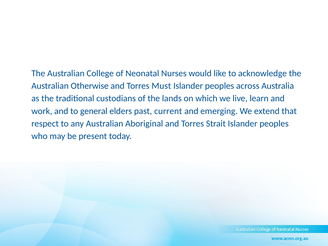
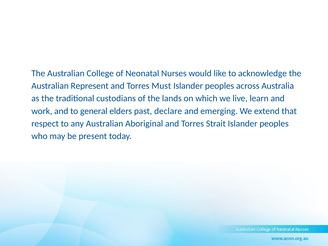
Otherwise: Otherwise -> Represent (90, 86)
current: current -> declare (168, 111)
